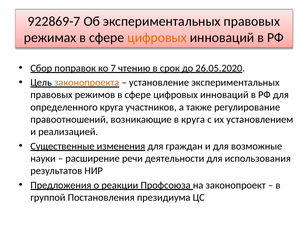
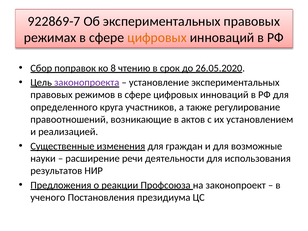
7: 7 -> 8 (113, 68)
законопроекта colour: orange -> purple (87, 82)
в круга: круга -> актов (193, 119)
группой: группой -> ученого (48, 197)
